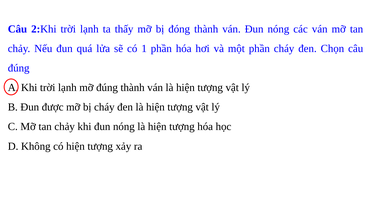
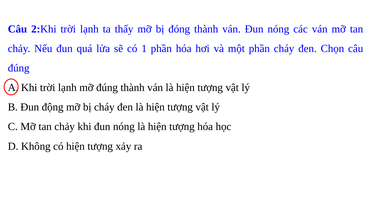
được: được -> động (53, 107)
